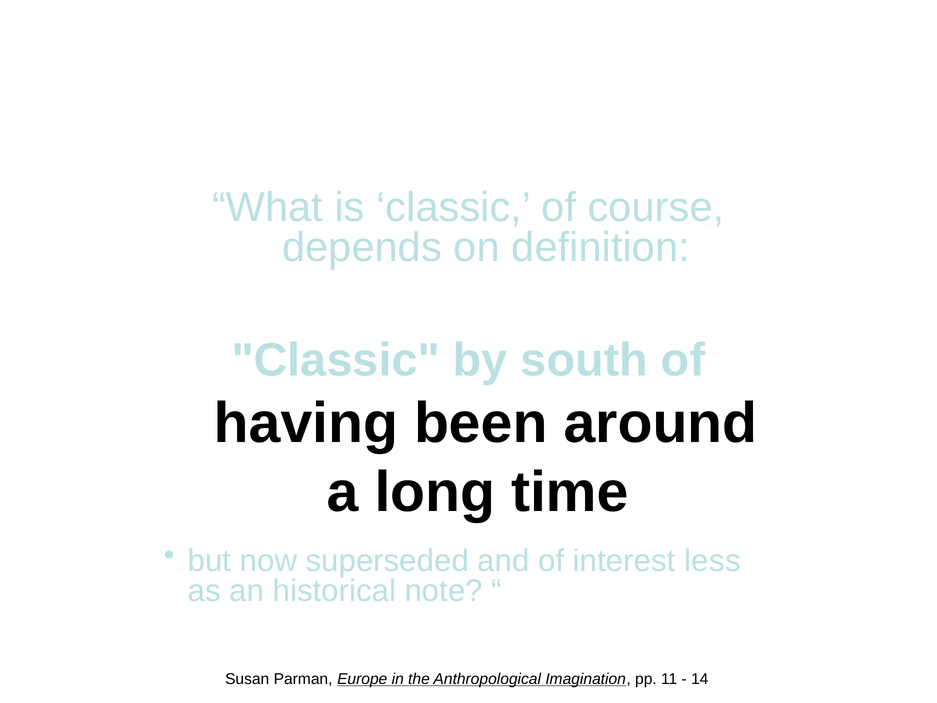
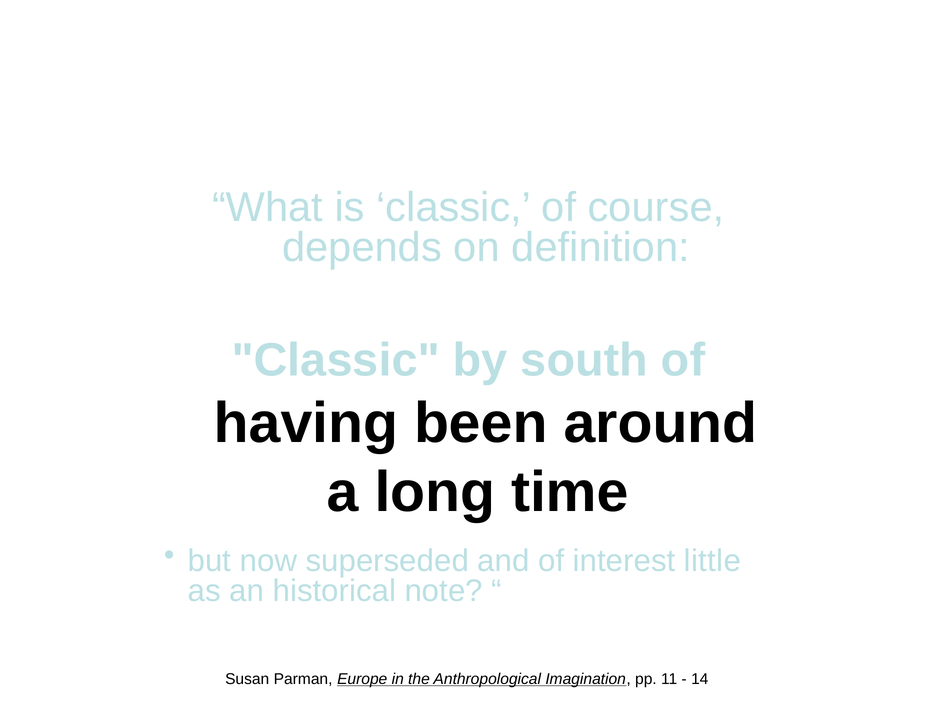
less: less -> little (712, 561)
